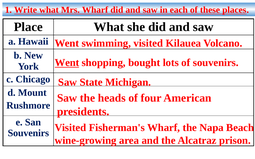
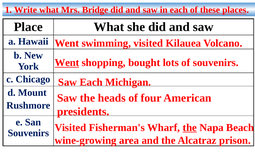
Mrs Wharf: Wharf -> Bridge (95, 10)
Saw State: State -> Each (91, 82)
the underline: none -> present (190, 128)
